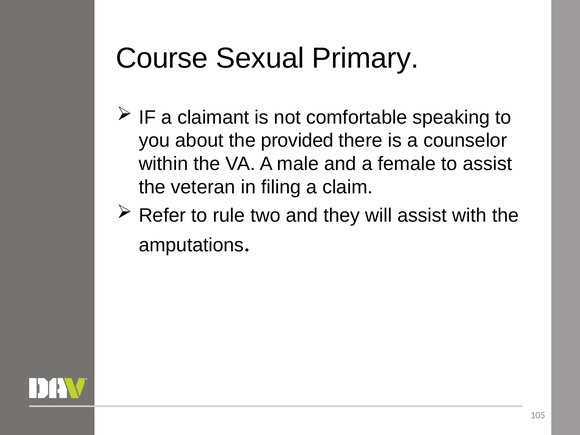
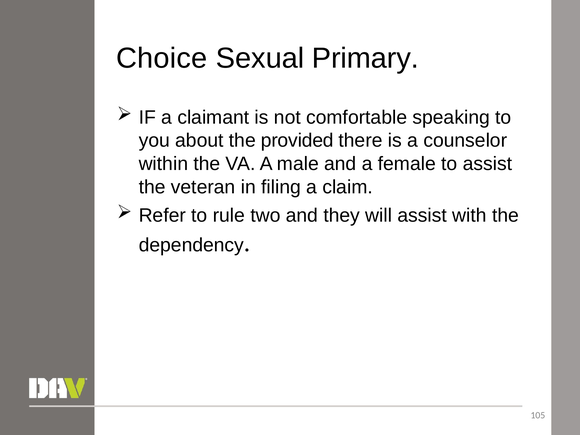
Course: Course -> Choice (162, 58)
amputations: amputations -> dependency (191, 245)
